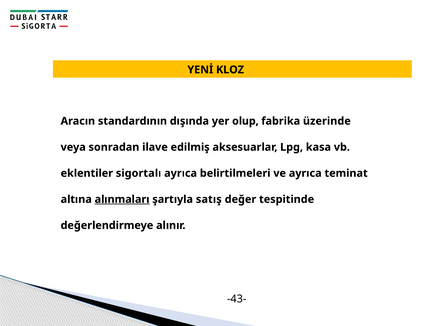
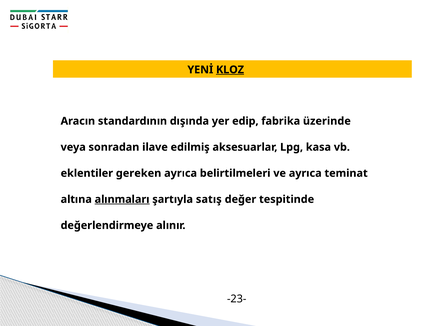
KLOZ underline: none -> present (230, 70)
olup: olup -> edip (245, 121)
sigortalı: sigortalı -> gereken (139, 173)
-43-: -43- -> -23- (237, 299)
